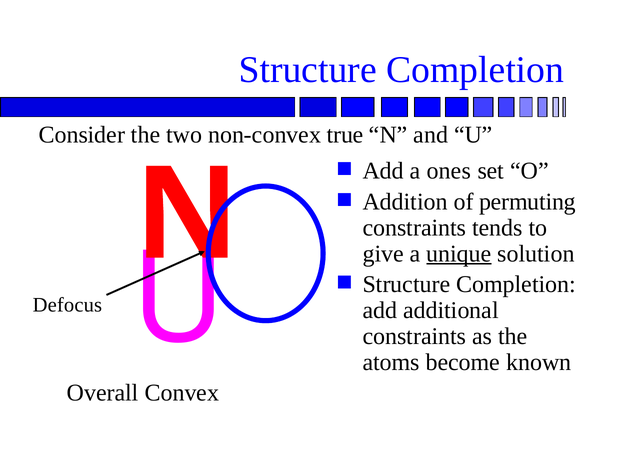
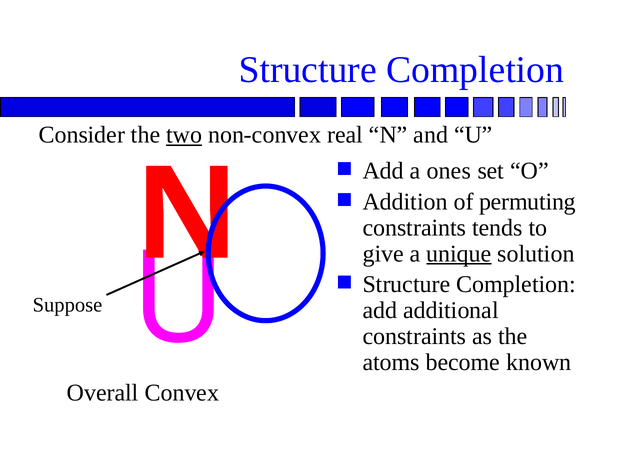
two underline: none -> present (184, 135)
true: true -> real (345, 135)
Defocus: Defocus -> Suppose (67, 305)
